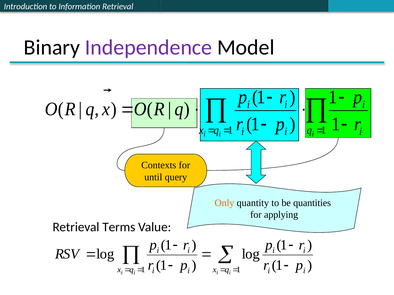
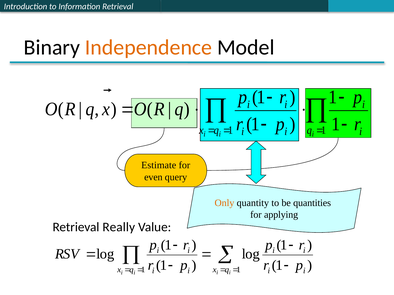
Independence colour: purple -> orange (149, 48)
Contexts: Contexts -> Estimate (159, 166)
until: until -> even (153, 177)
Terms: Terms -> Really (119, 227)
